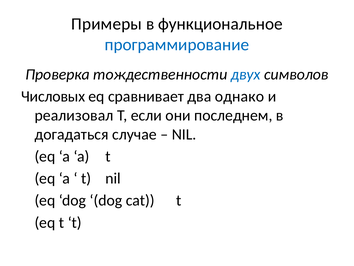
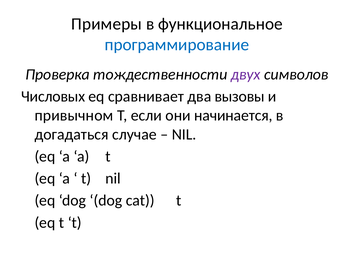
двух colour: blue -> purple (246, 74)
однако: однако -> вызовы (240, 96)
реализовал: реализовал -> привычном (74, 115)
последнем: последнем -> начинается (233, 115)
